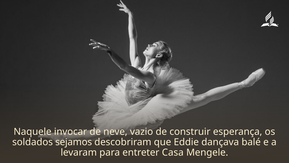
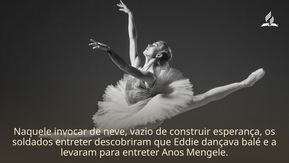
soldados sejamos: sejamos -> entreter (74, 142)
Casa: Casa -> Anos (173, 152)
